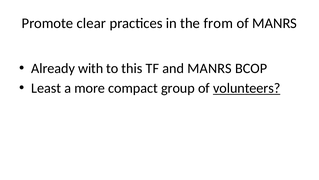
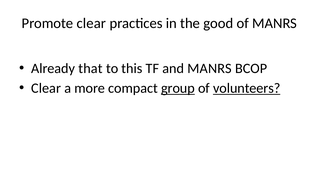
from: from -> good (218, 23)
with: with -> that (90, 68)
Least: Least -> Clear (46, 88)
group underline: none -> present (178, 88)
